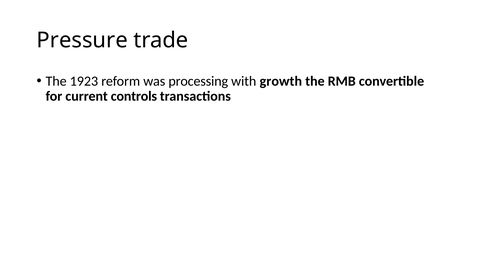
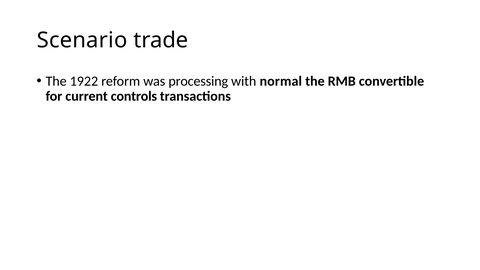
Pressure: Pressure -> Scenario (82, 40)
1923: 1923 -> 1922 (84, 81)
growth: growth -> normal (281, 81)
